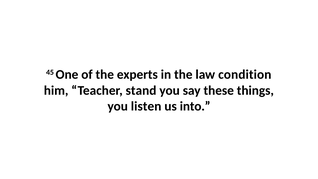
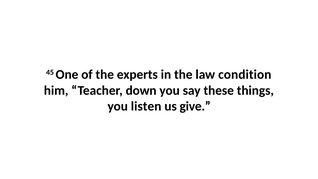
stand: stand -> down (141, 90)
into: into -> give (195, 106)
